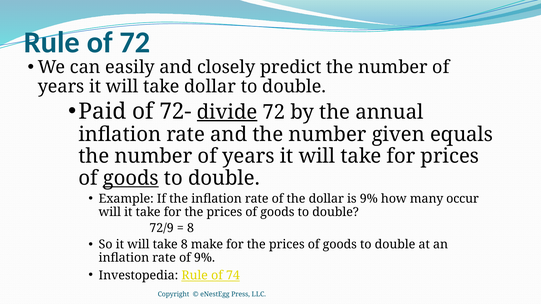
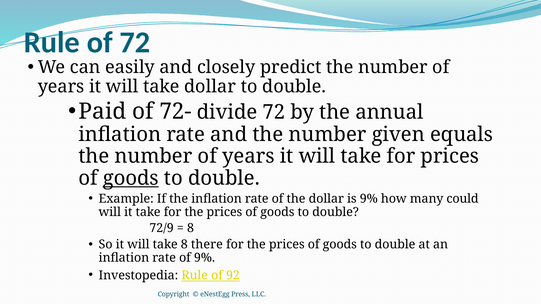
divide underline: present -> none (227, 112)
occur: occur -> could (463, 199)
make: make -> there (207, 245)
74: 74 -> 92 (233, 276)
